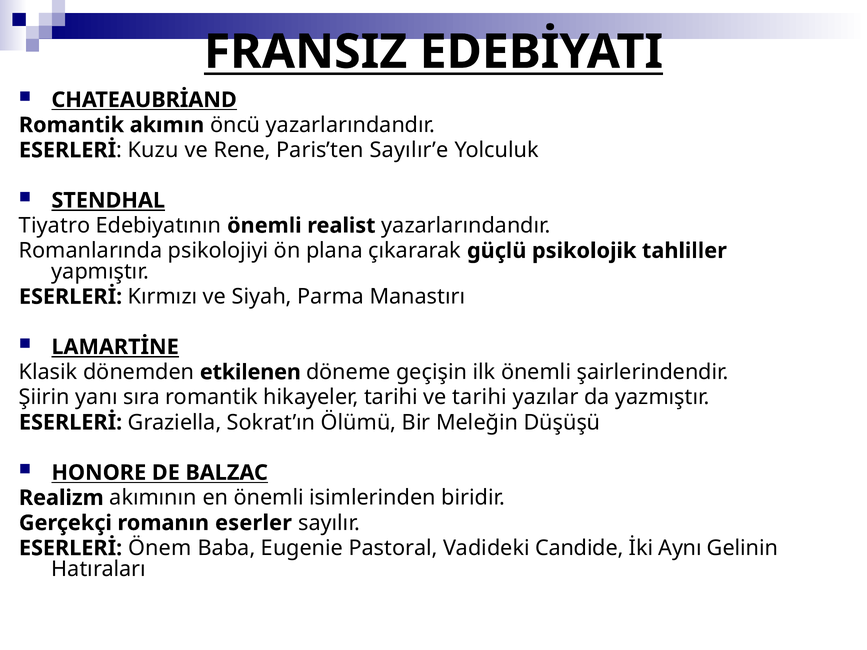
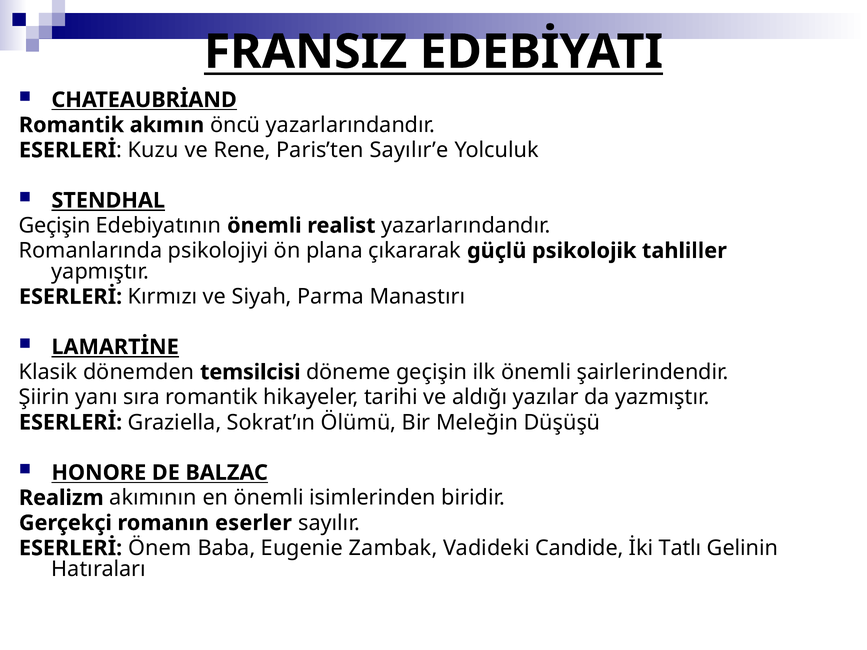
Tiyatro: Tiyatro -> Geçişin (55, 226)
etkilenen: etkilenen -> temsilcisi (250, 372)
ve tarihi: tarihi -> aldığı (480, 397)
Pastoral: Pastoral -> Zambak (393, 548)
Aynı: Aynı -> Tatlı (680, 548)
